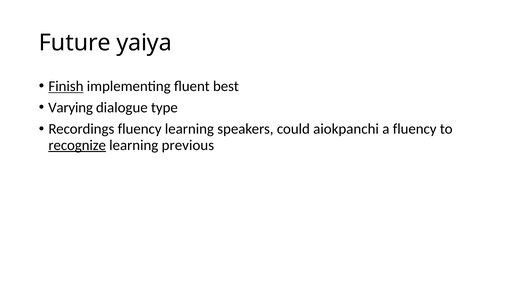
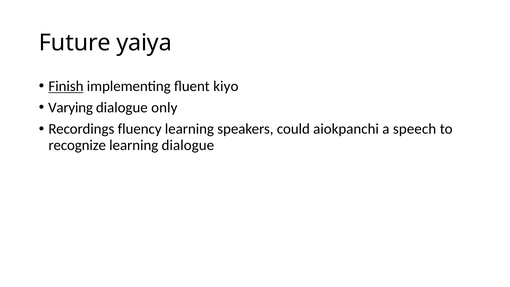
best: best -> kiyo (226, 86)
type: type -> only (164, 108)
a fluency: fluency -> speech (415, 129)
recognize underline: present -> none (77, 145)
learning previous: previous -> dialogue (188, 145)
